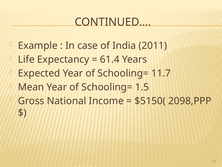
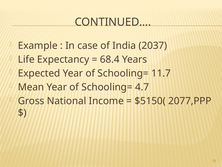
2011: 2011 -> 2037 (153, 45)
61.4: 61.4 -> 68.4 (110, 59)
1.5: 1.5 -> 4.7 (142, 87)
2098,PPP: 2098,PPP -> 2077,PPP (190, 101)
